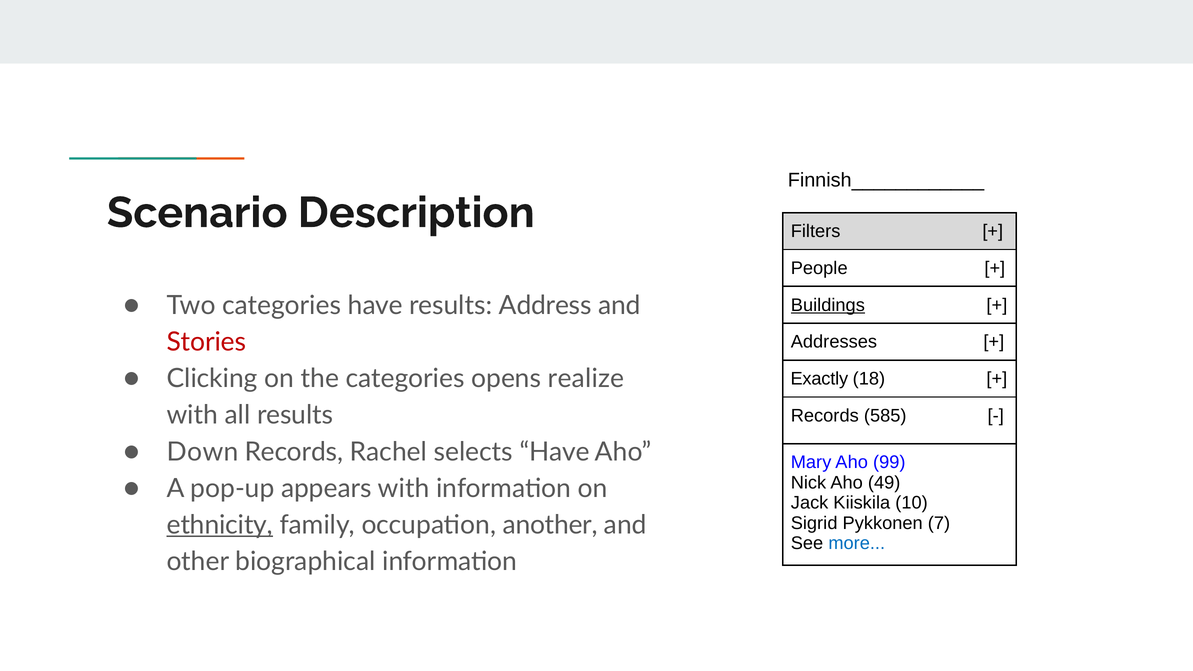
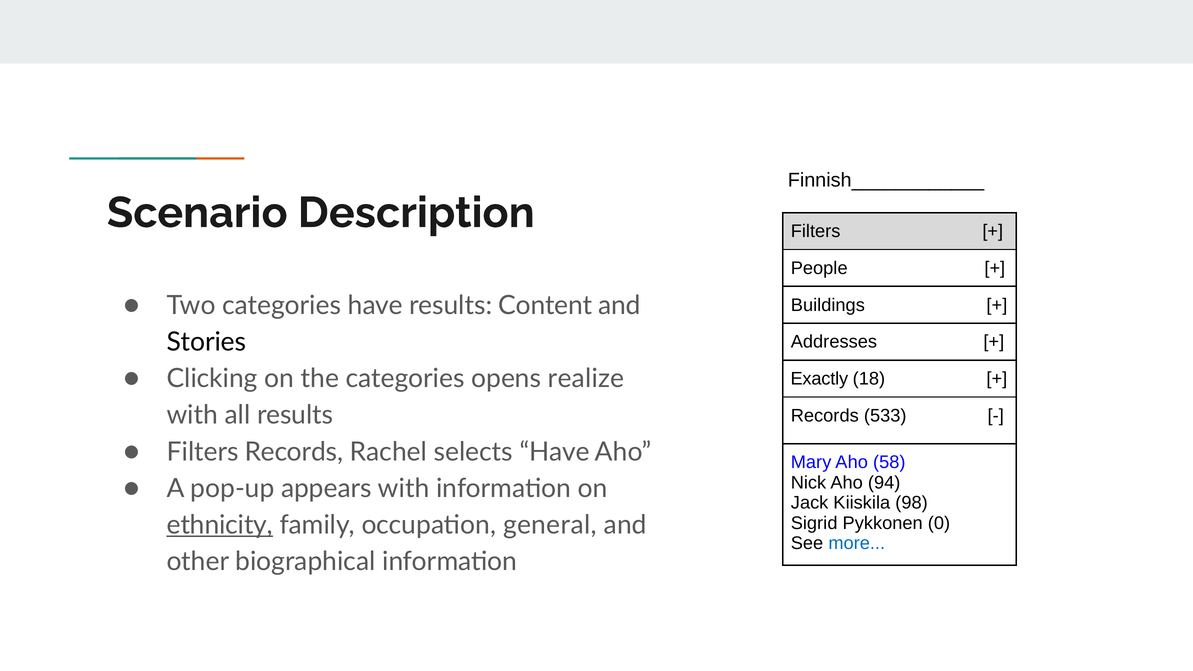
Address: Address -> Content (545, 306)
Buildings underline: present -> none (828, 305)
Stories colour: red -> black (206, 342)
585: 585 -> 533 (885, 416)
Down: Down -> Filters (203, 452)
99: 99 -> 58 (889, 462)
49: 49 -> 94 (884, 483)
10: 10 -> 98 (912, 503)
7: 7 -> 0 (939, 523)
another: another -> general (550, 525)
